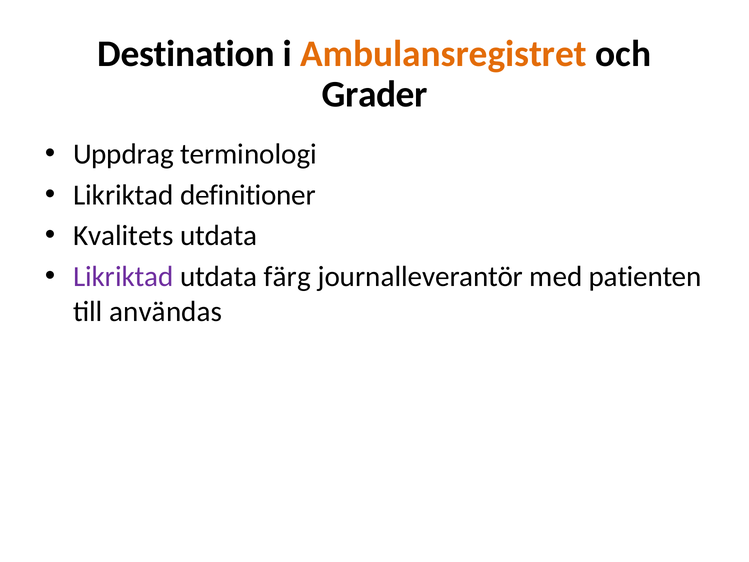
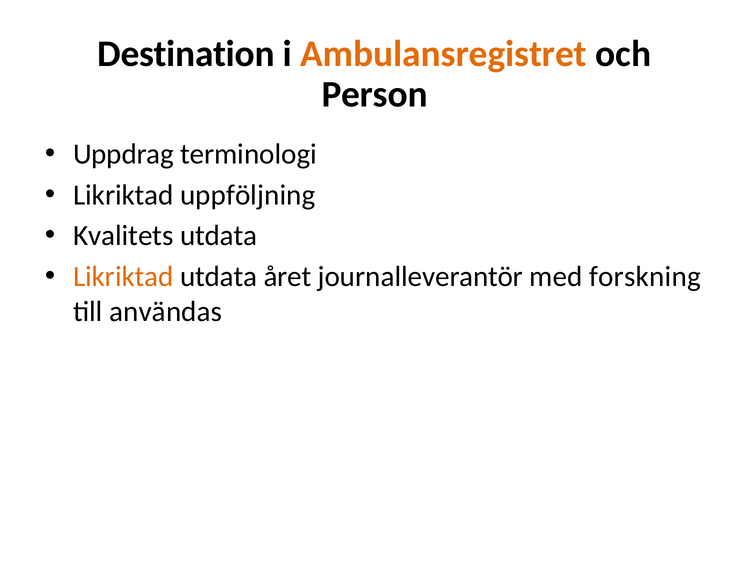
Grader: Grader -> Person (375, 94)
definitioner: definitioner -> uppföljning (248, 195)
Likriktad colour: purple -> orange (123, 276)
färg: färg -> året (287, 276)
patienten: patienten -> forskning (645, 276)
